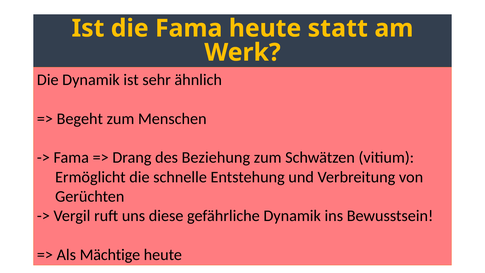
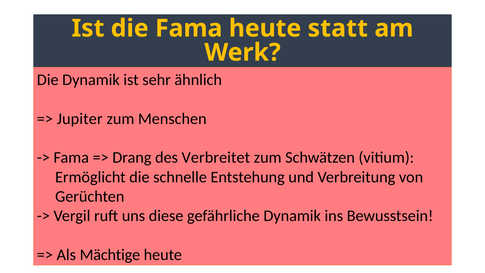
Begeht: Begeht -> Jupiter (80, 119)
Beziehung: Beziehung -> Verbreitet (216, 157)
